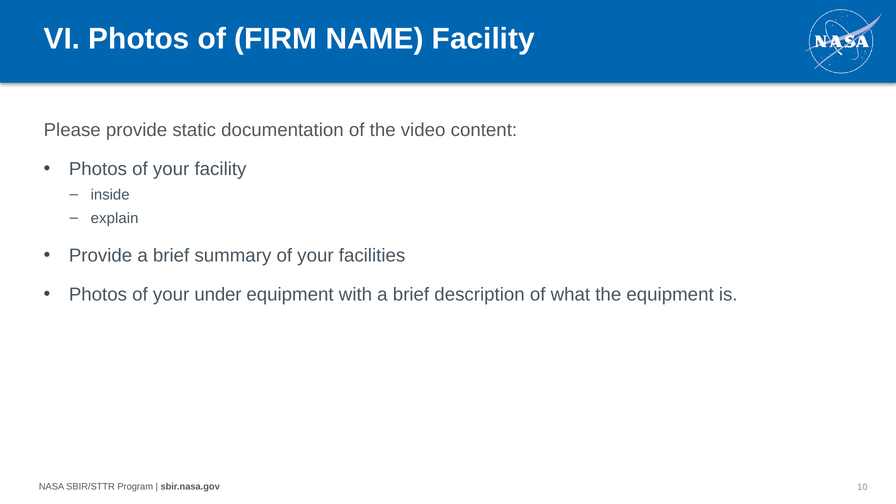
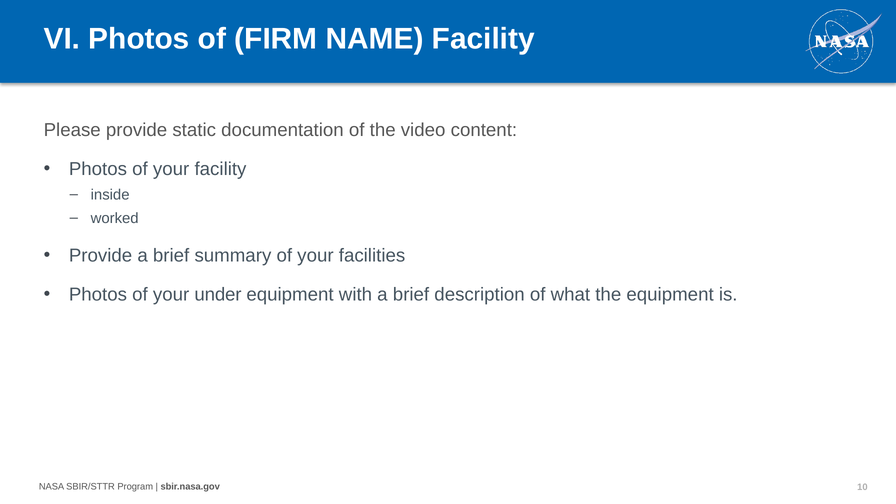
explain: explain -> worked (115, 218)
